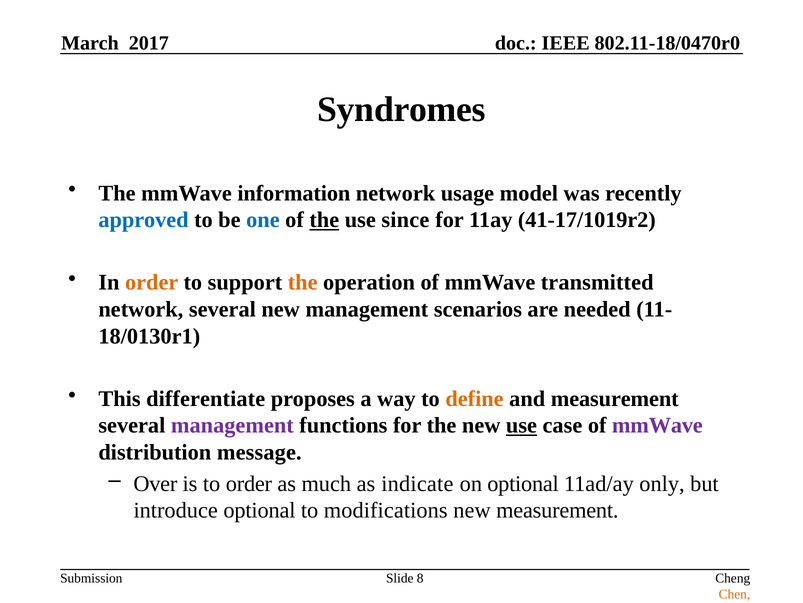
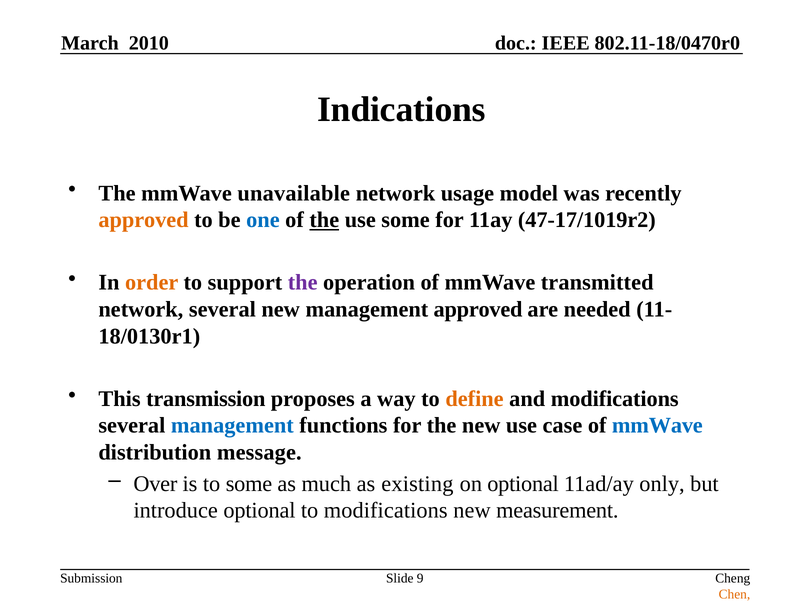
2017: 2017 -> 2010 (149, 43)
Syndromes: Syndromes -> Indications (402, 110)
information: information -> unavailable (294, 193)
approved colour: blue -> orange (144, 220)
use since: since -> some (405, 220)
41-17/1019r2: 41-17/1019r2 -> 47-17/1019r2 (587, 220)
the colour: orange -> purple (303, 282)
management scenarios: scenarios -> approved (478, 309)
differentiate: differentiate -> transmission (206, 398)
and measurement: measurement -> modifications (615, 398)
management colour: purple -> blue (232, 425)
use underline: present -> none (521, 425)
mmWave colour: purple -> blue (657, 425)
to order: order -> some (249, 483)
indicate: indicate -> existing (417, 483)
8: 8 -> 9 (420, 578)
